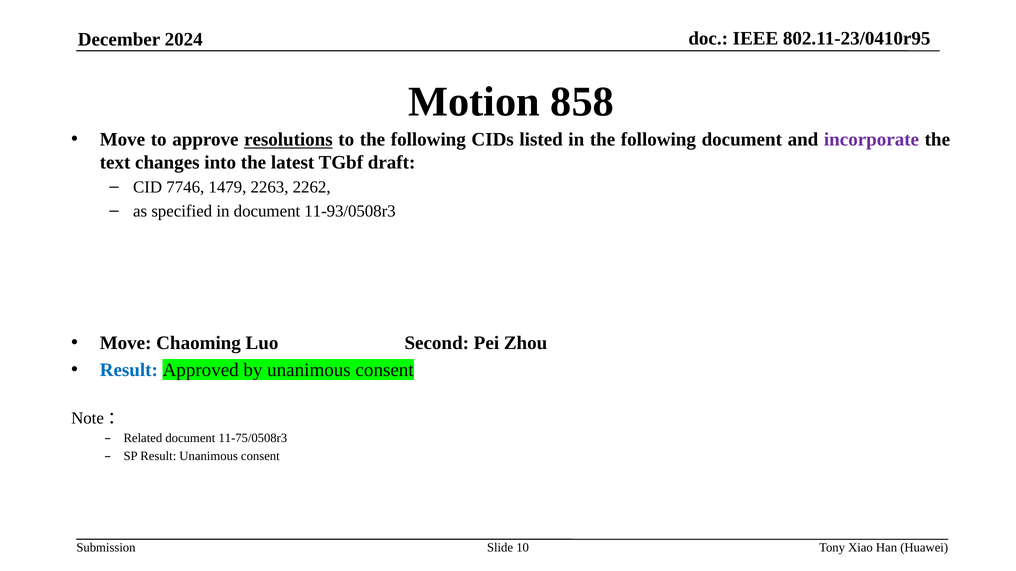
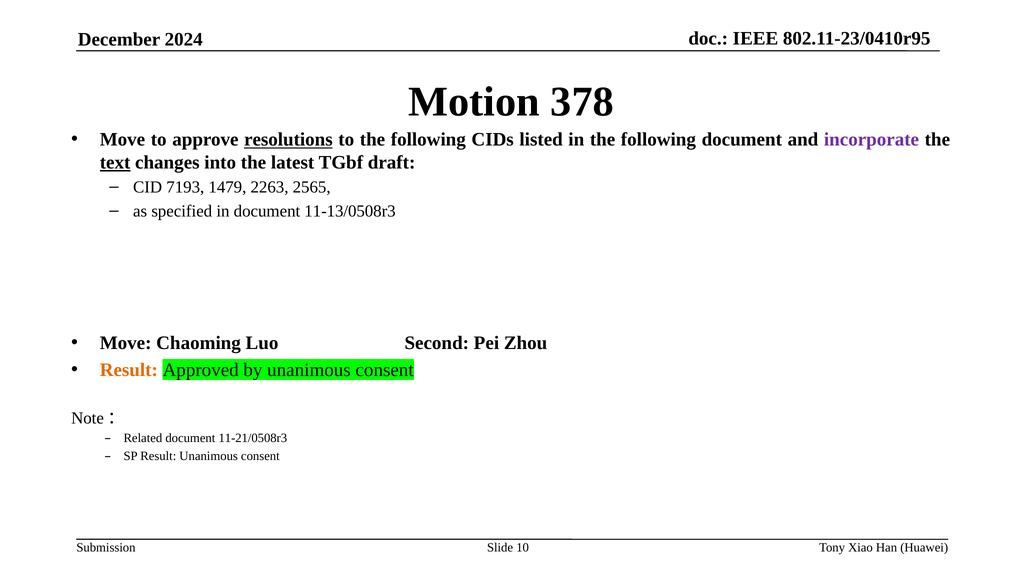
858: 858 -> 378 (582, 102)
text underline: none -> present (115, 163)
7746: 7746 -> 7193 (185, 187)
2262: 2262 -> 2565 (312, 187)
11-93/0508r3: 11-93/0508r3 -> 11-13/0508r3 (350, 211)
Result colour: blue -> orange (129, 370)
11-75/0508r3: 11-75/0508r3 -> 11-21/0508r3 (253, 439)
